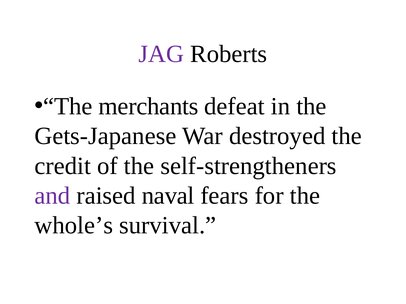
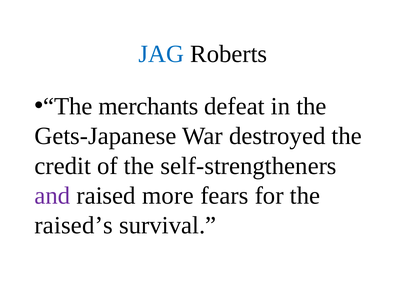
JAG colour: purple -> blue (161, 54)
naval: naval -> more (168, 196)
whole’s: whole’s -> raised’s (74, 226)
